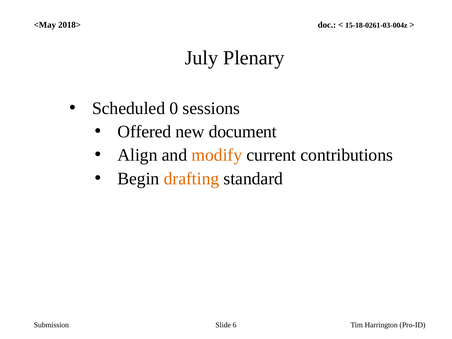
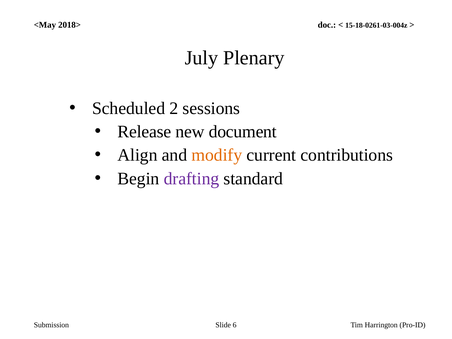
0: 0 -> 2 (174, 108)
Offered: Offered -> Release (144, 132)
drafting colour: orange -> purple (191, 179)
